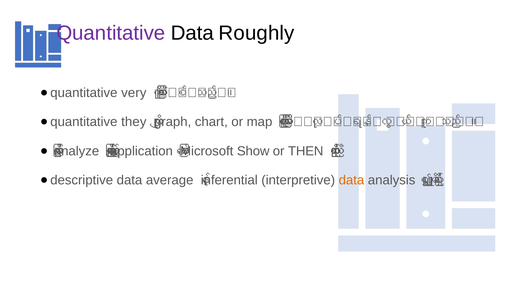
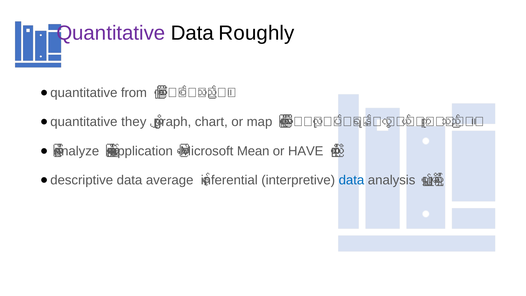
very: very -> from (134, 93)
Show: Show -> Mean (253, 151)
THEN: THEN -> HAVE (306, 151)
data colour: orange -> blue (351, 180)
